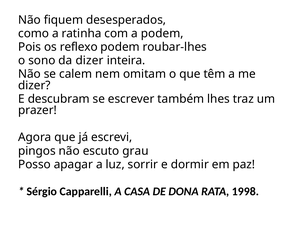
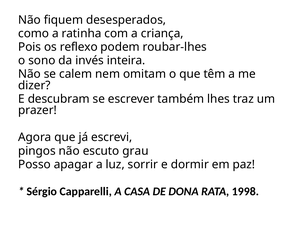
a podem: podem -> criança (162, 33)
da dizer: dizer -> invés (90, 60)
